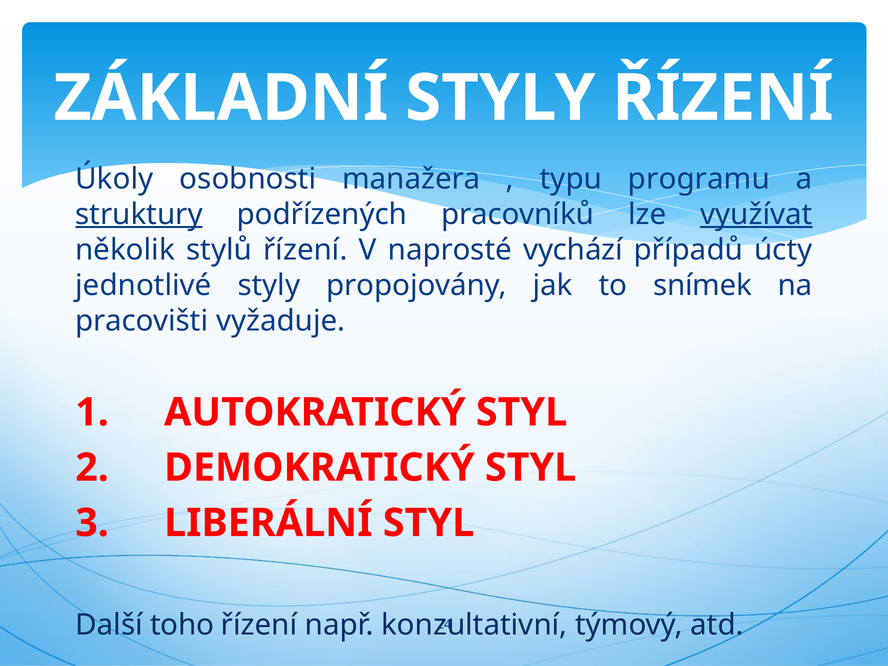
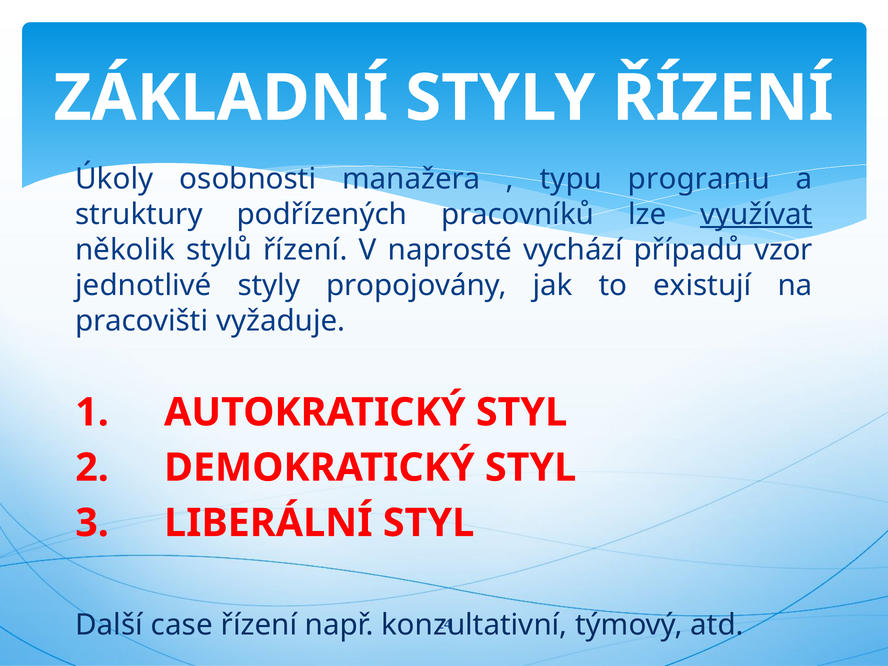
struktury underline: present -> none (139, 214)
úcty: úcty -> vzor (783, 250)
snímek: snímek -> existují (702, 285)
toho: toho -> case (182, 625)
